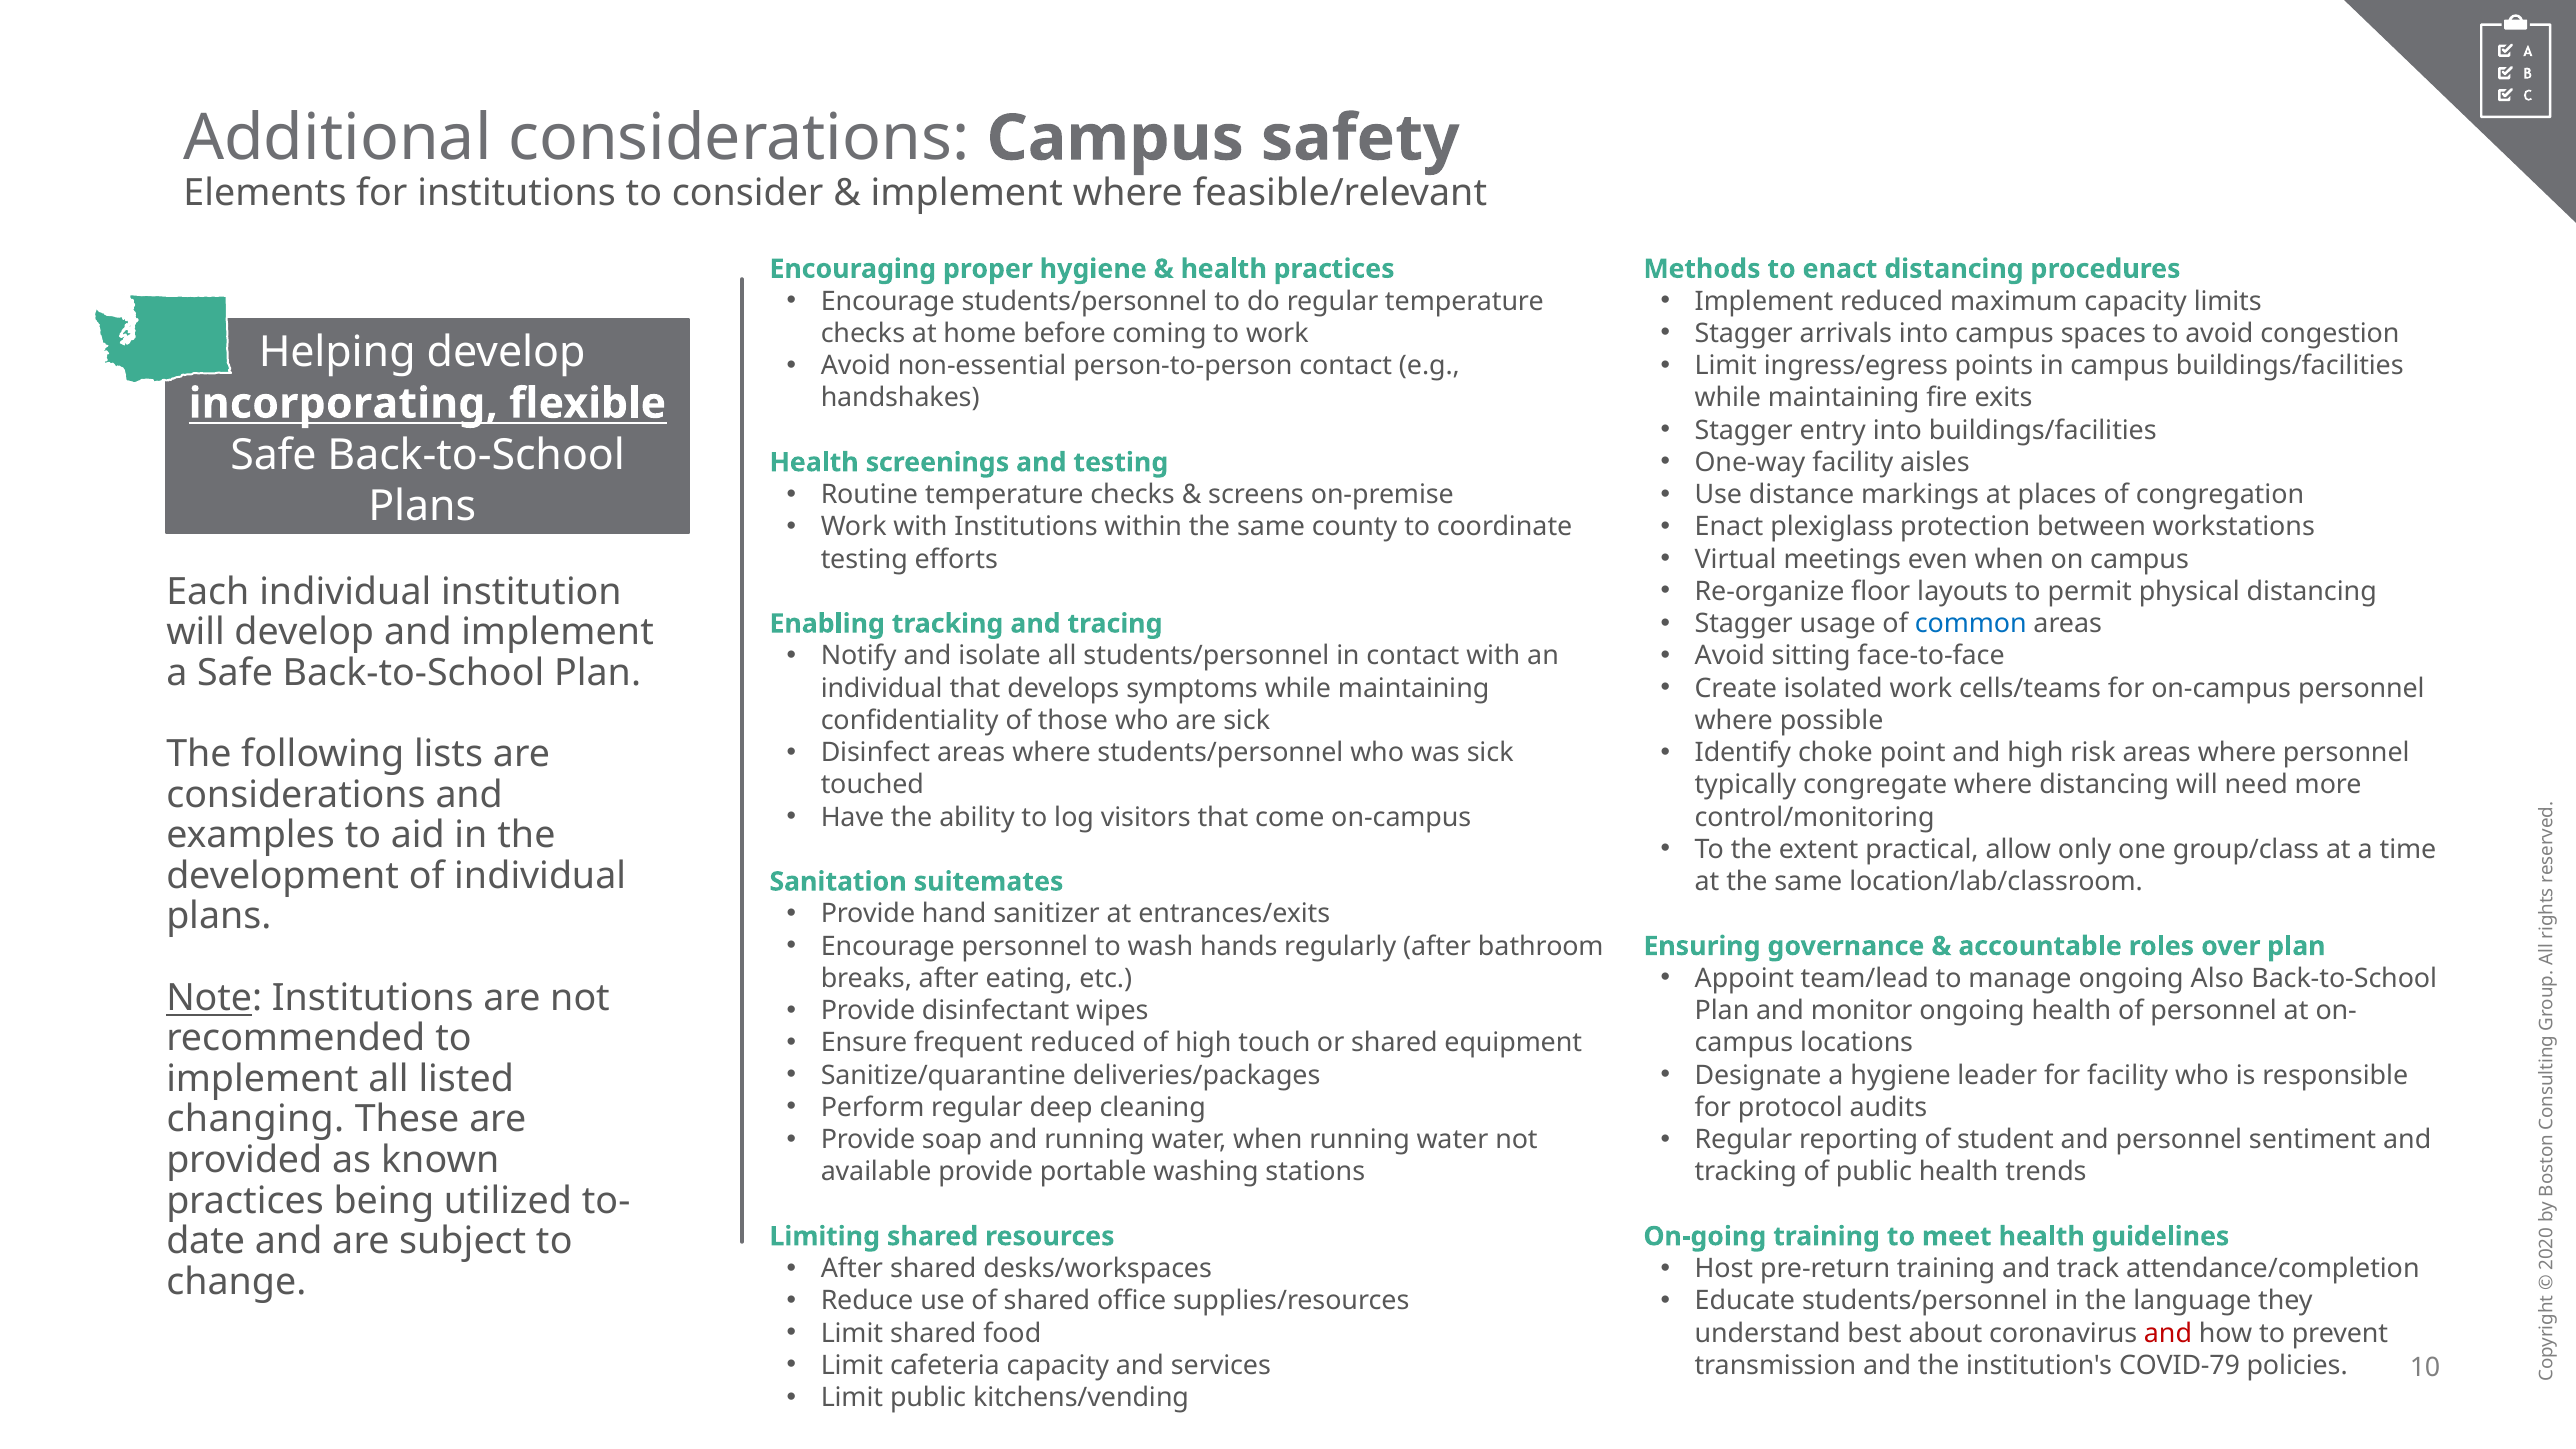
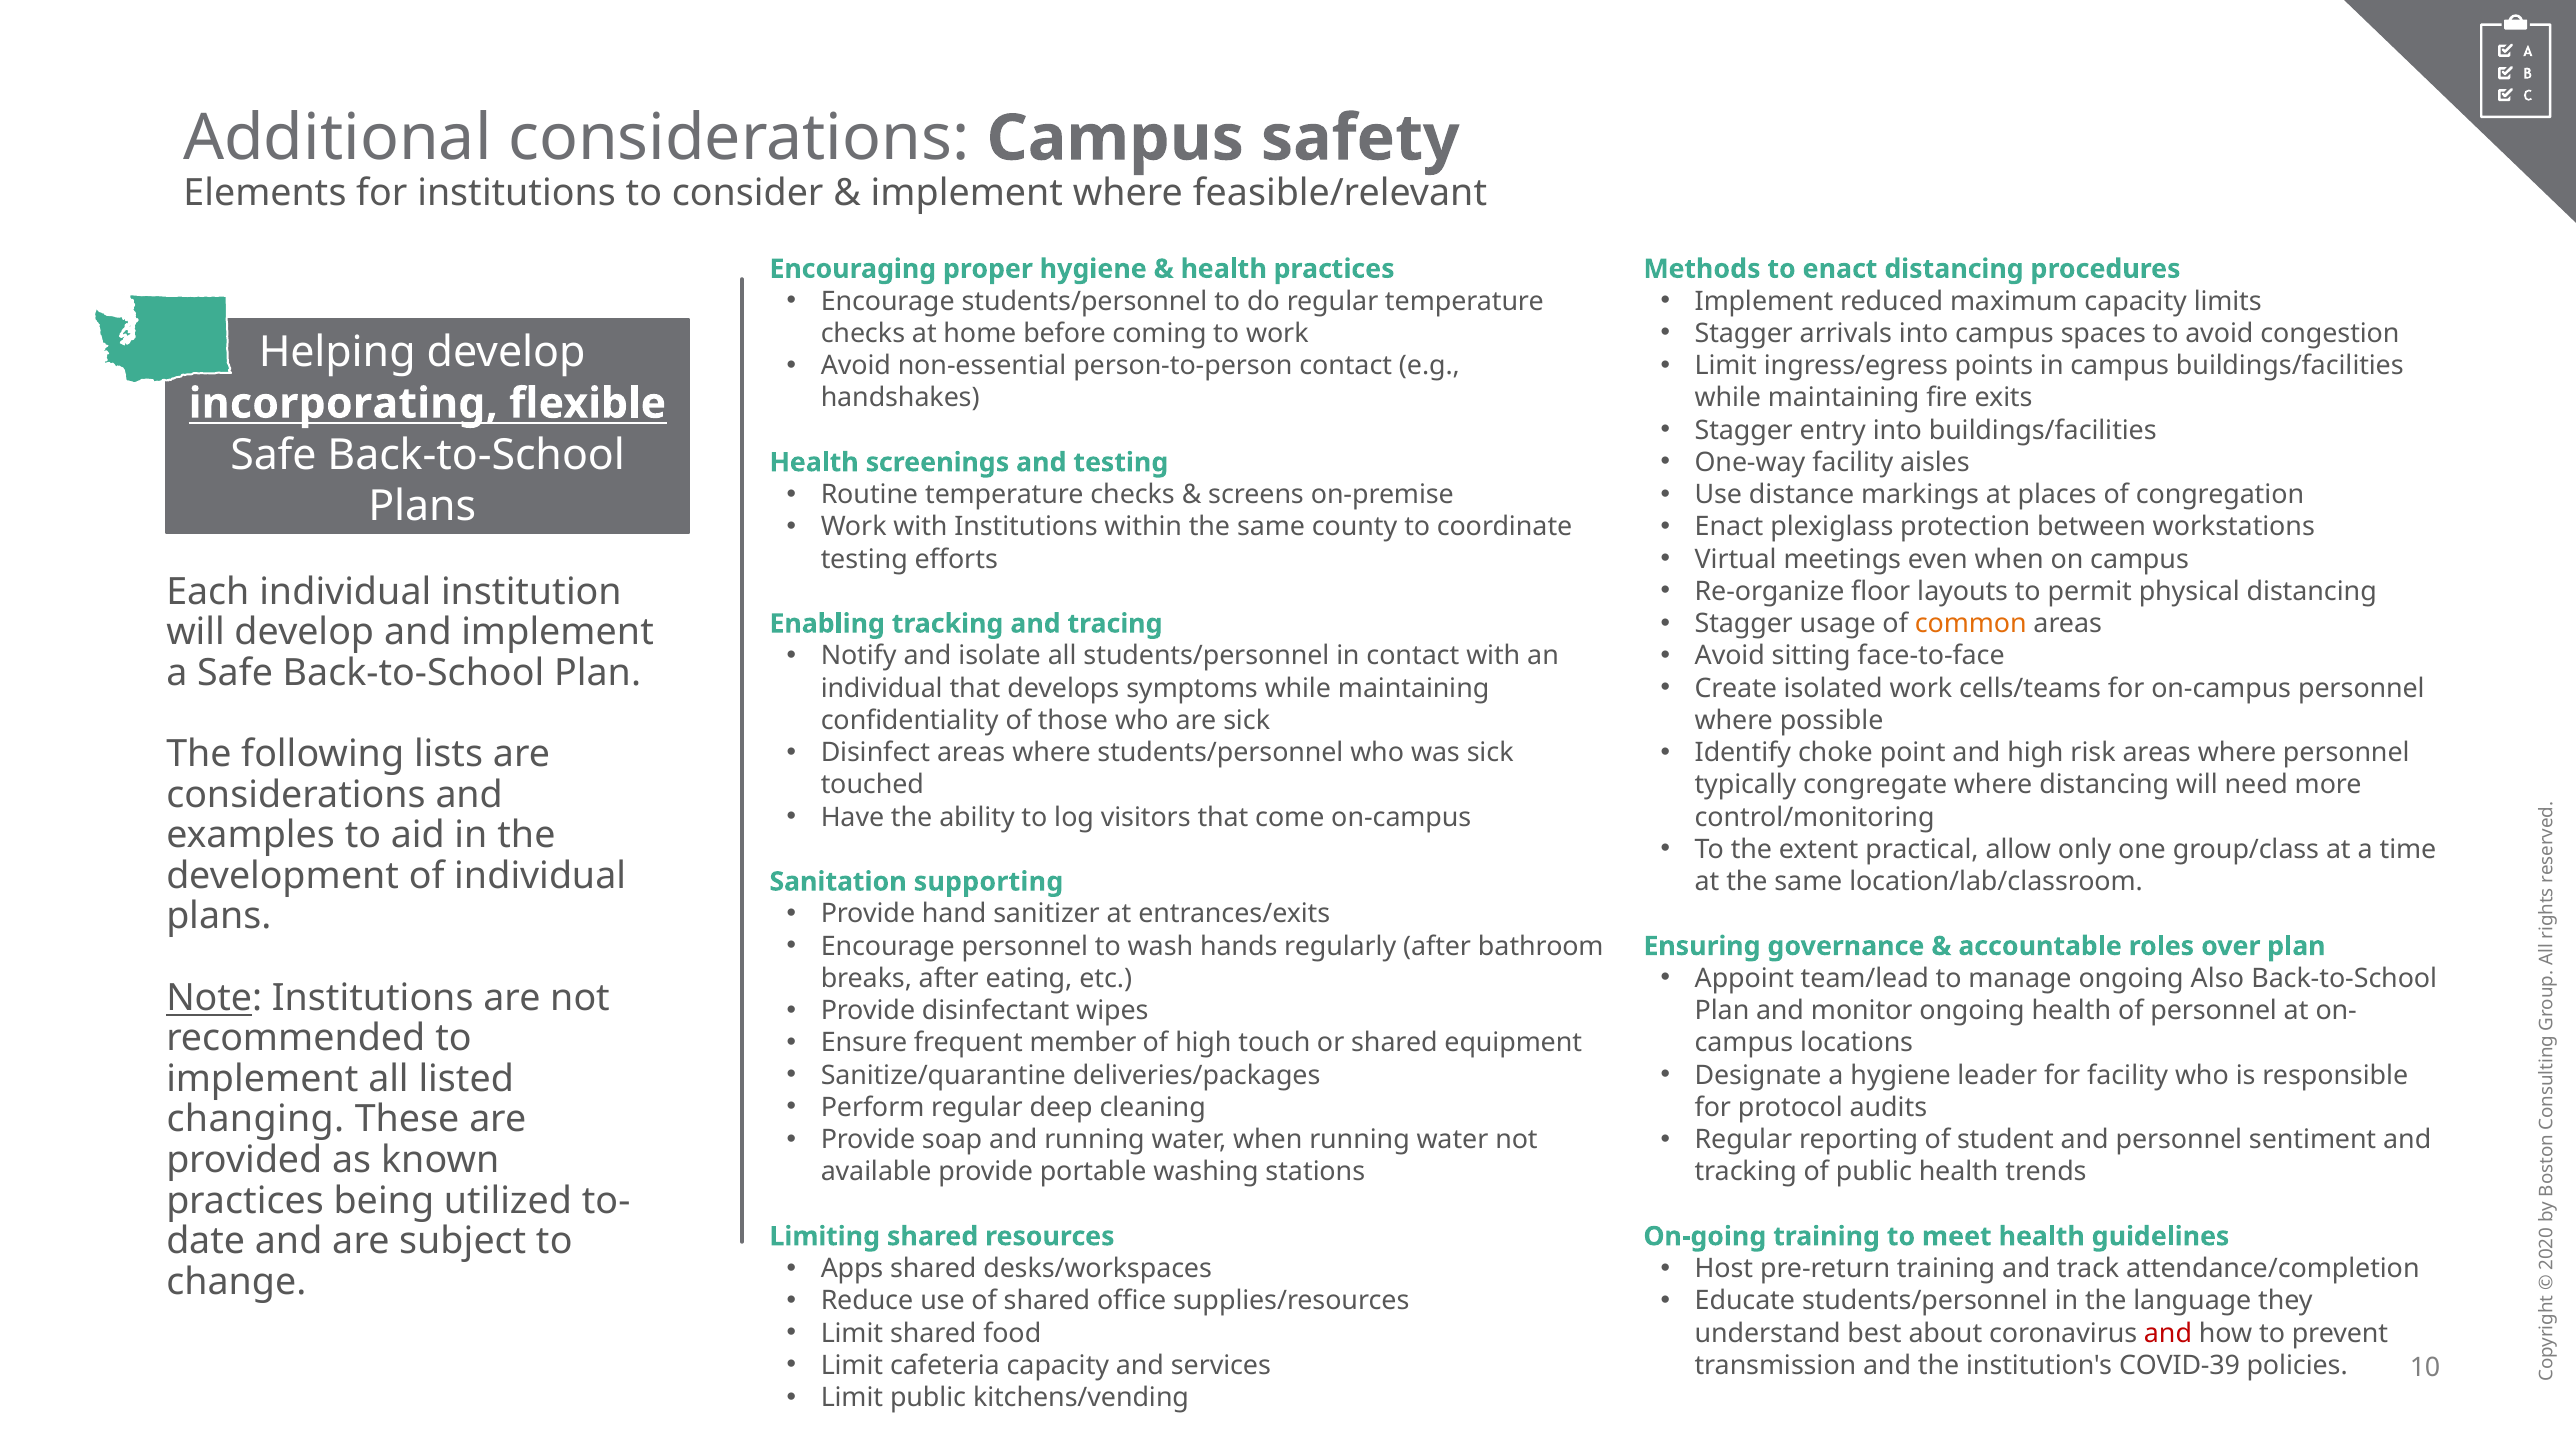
common colour: blue -> orange (1971, 624)
suitemates: suitemates -> supporting (988, 882)
frequent reduced: reduced -> member (1083, 1043)
After: After -> Apps (852, 1269)
COVID-79: COVID-79 -> COVID-39 (2180, 1365)
